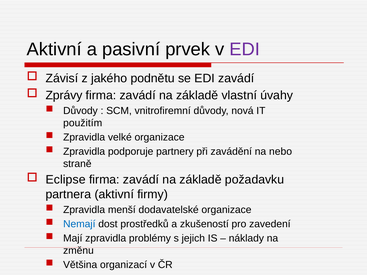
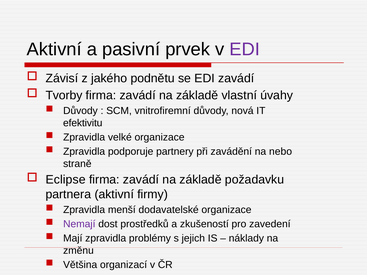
Zprávy: Zprávy -> Tvorby (64, 95)
použitím: použitím -> efektivitu (83, 123)
Nemají colour: blue -> purple (79, 224)
